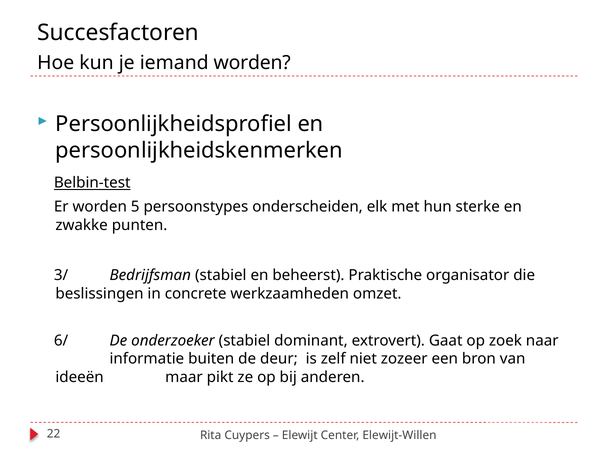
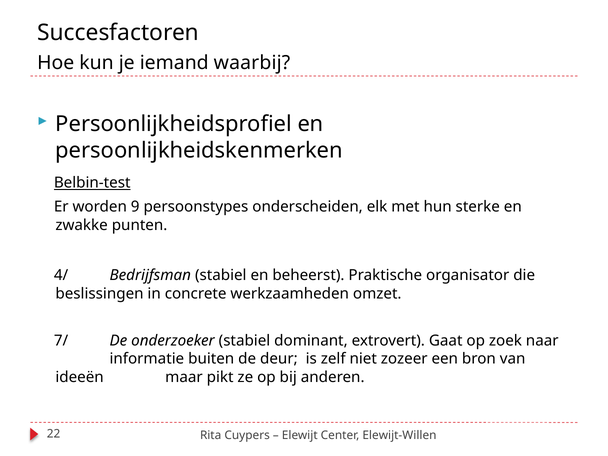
iemand worden: worden -> waarbij (252, 63)
5: 5 -> 9 (135, 207)
3/: 3/ -> 4/ (61, 275)
6/: 6/ -> 7/ (61, 341)
